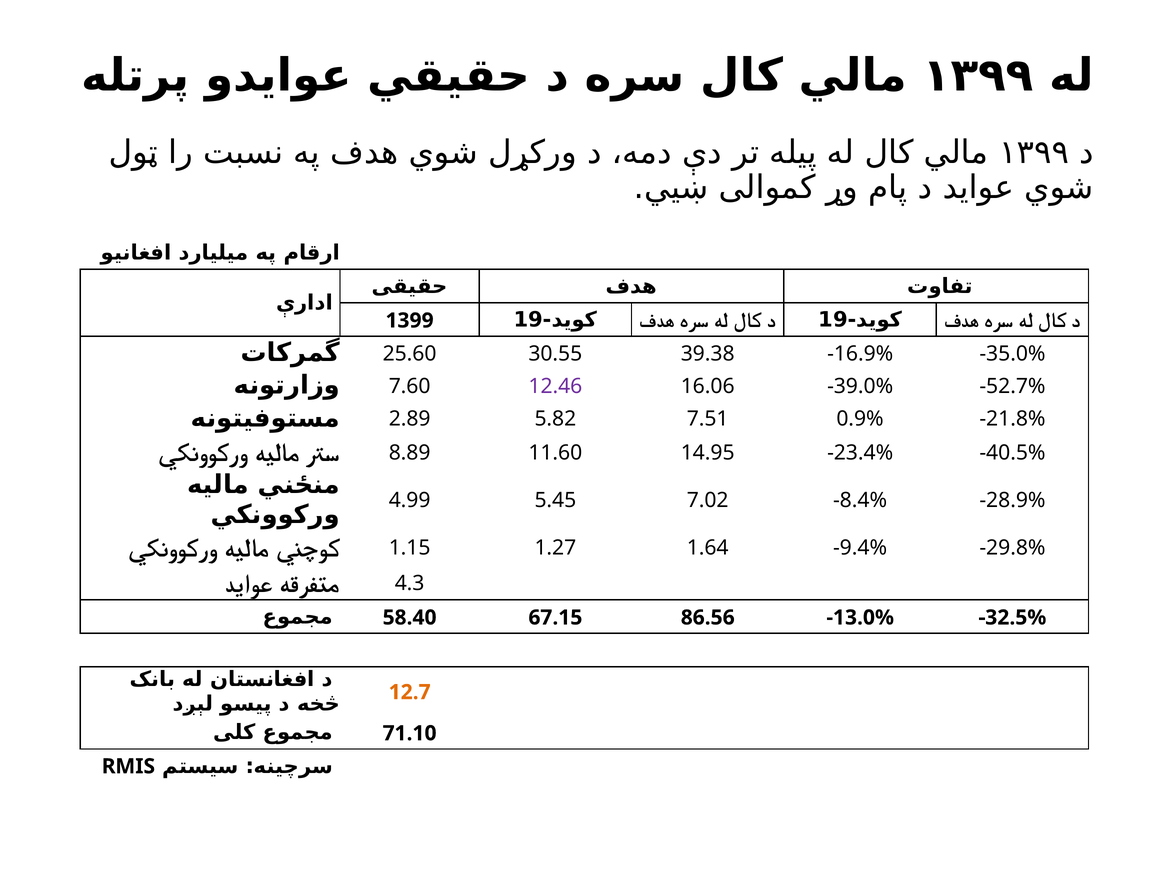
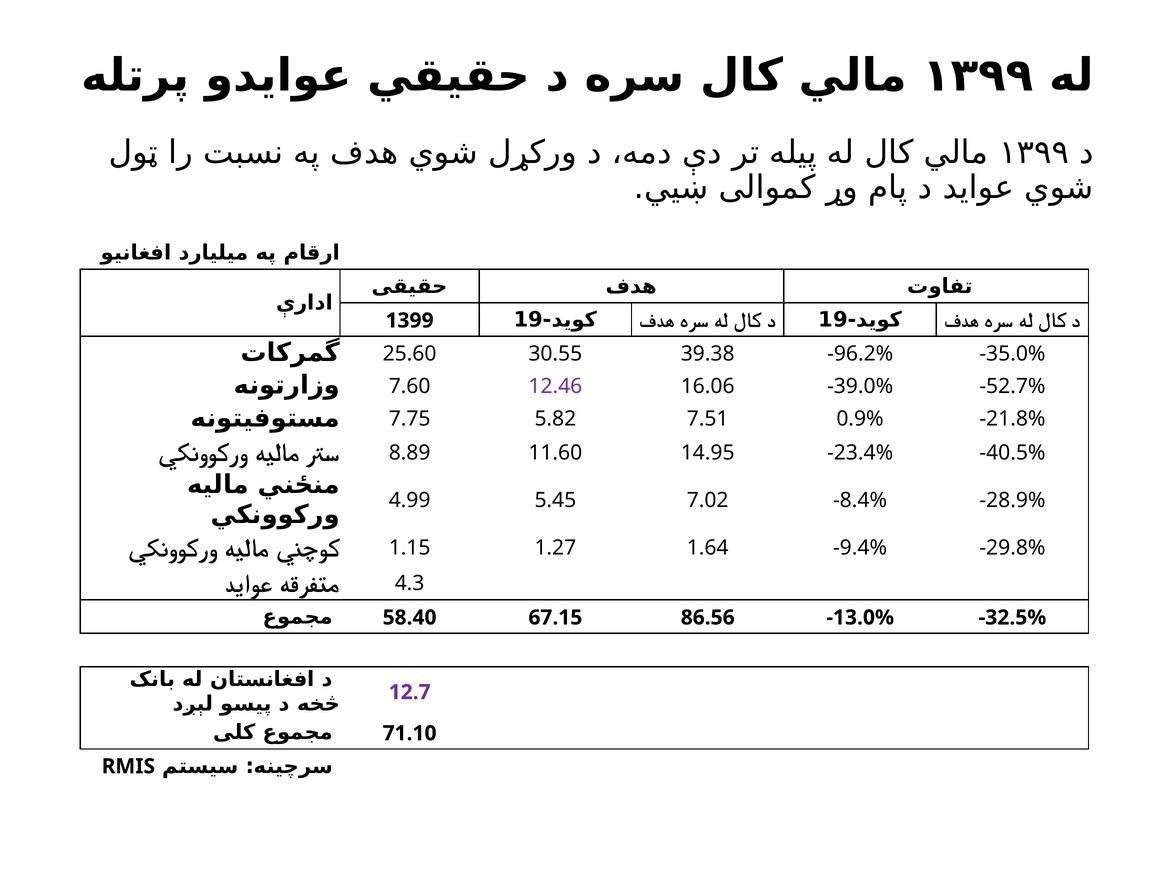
-16.9%: -16.9% -> -96.2% (860, 354)
2.89: 2.89 -> 7.75 (410, 419)
12.7 colour: orange -> purple (410, 693)
